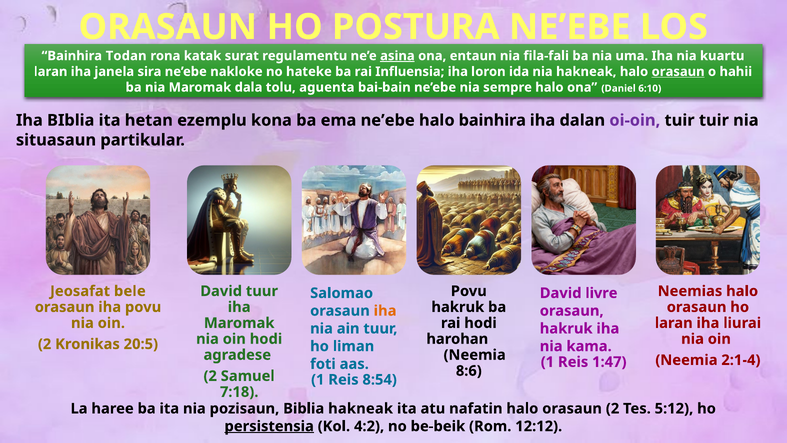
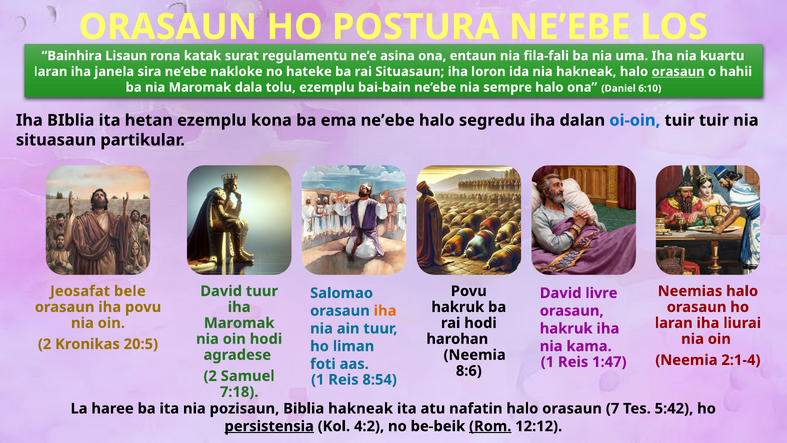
Todan: Todan -> Lisaun (126, 56)
asina underline: present -> none (397, 56)
rai Influensia: Influensia -> Situasaun (410, 72)
tolu aguenta: aguenta -> ezemplu (327, 87)
halo bainhira: bainhira -> segredu (492, 120)
oi-oin colour: purple -> blue (635, 120)
orasaun 2: 2 -> 7 (613, 408)
5:12: 5:12 -> 5:42 (674, 408)
Rom underline: none -> present (490, 426)
